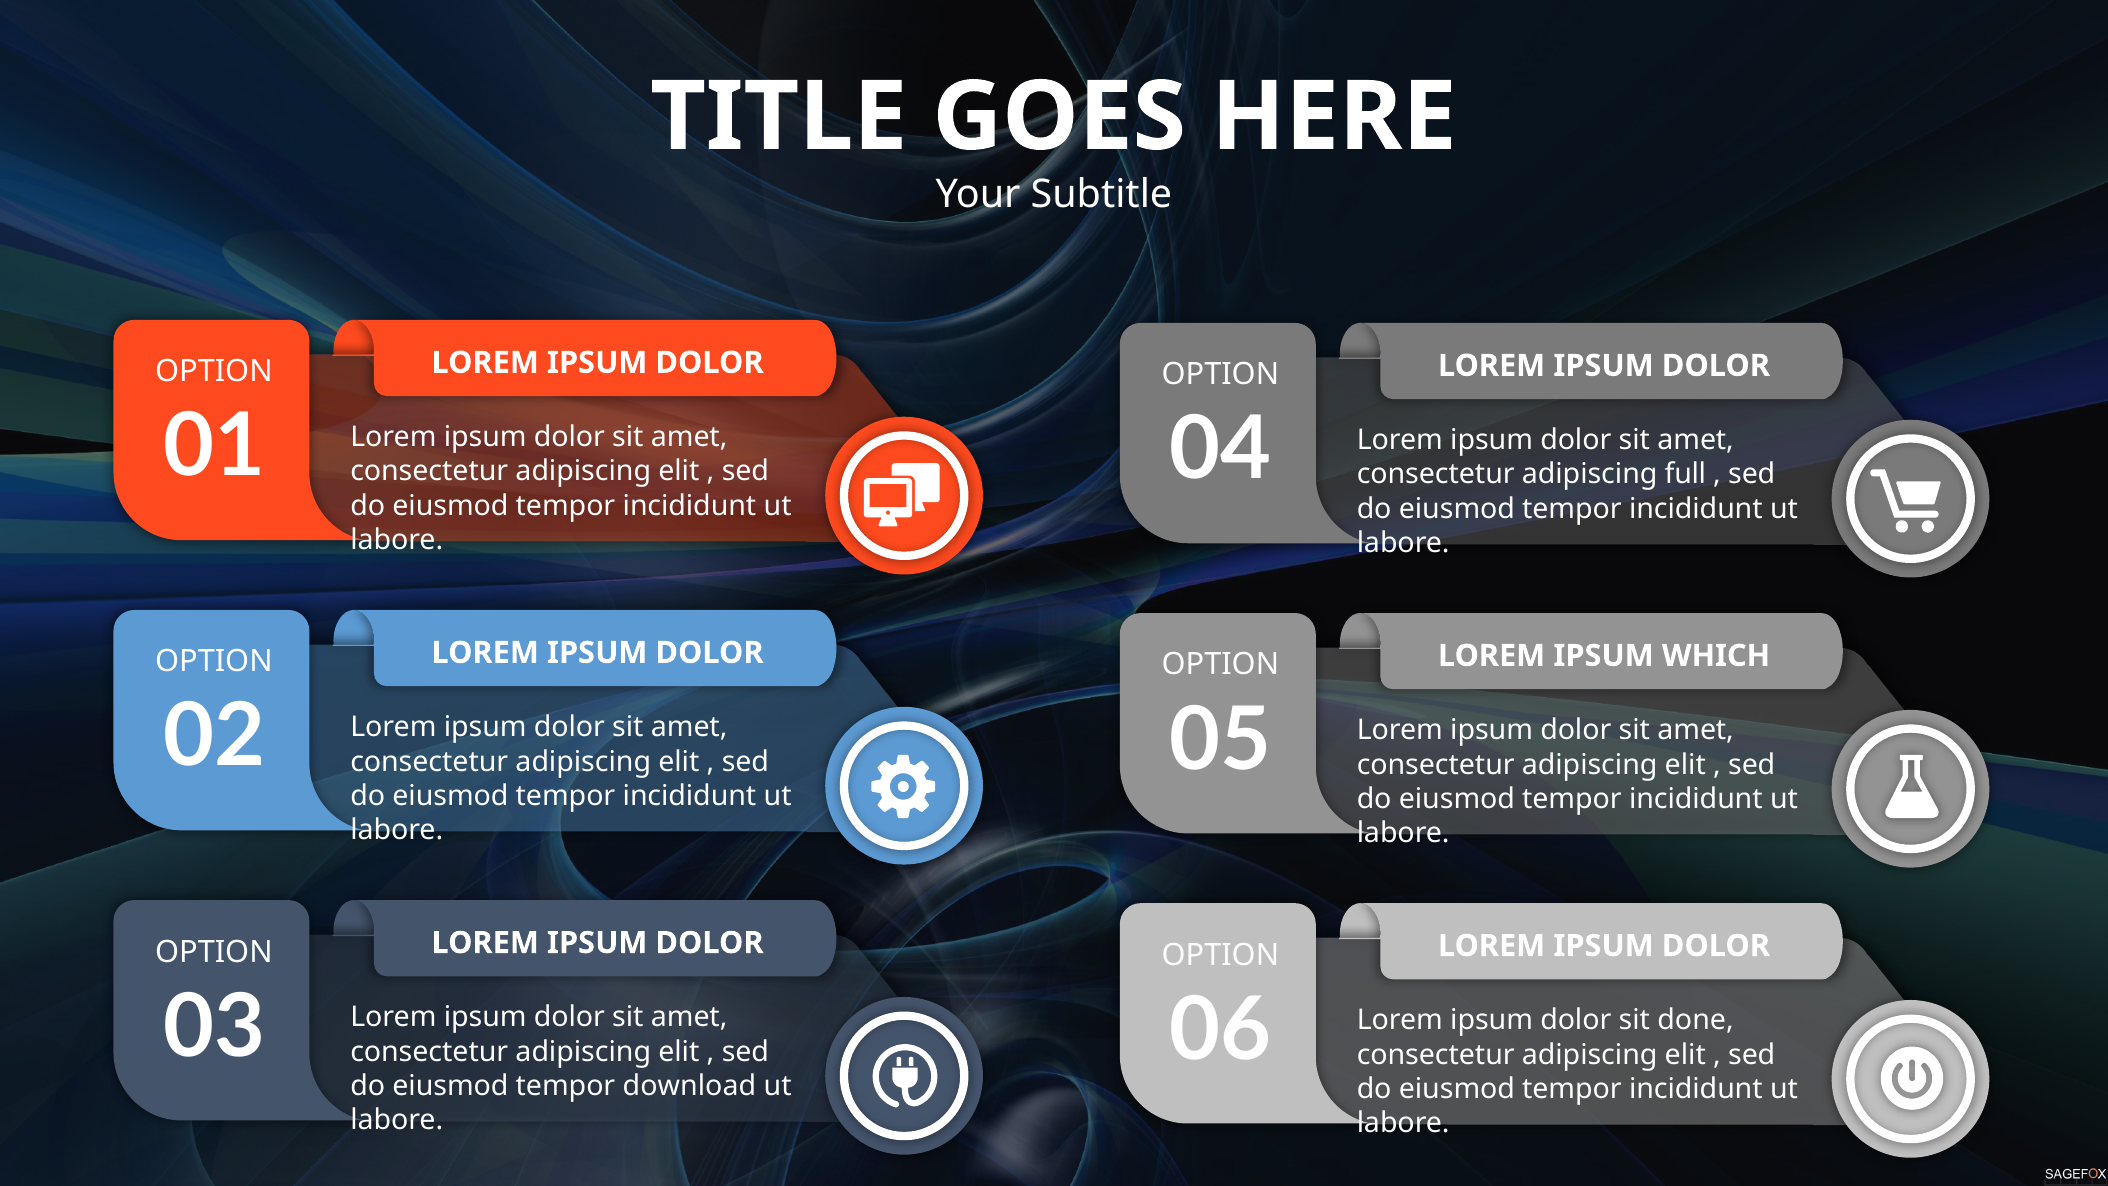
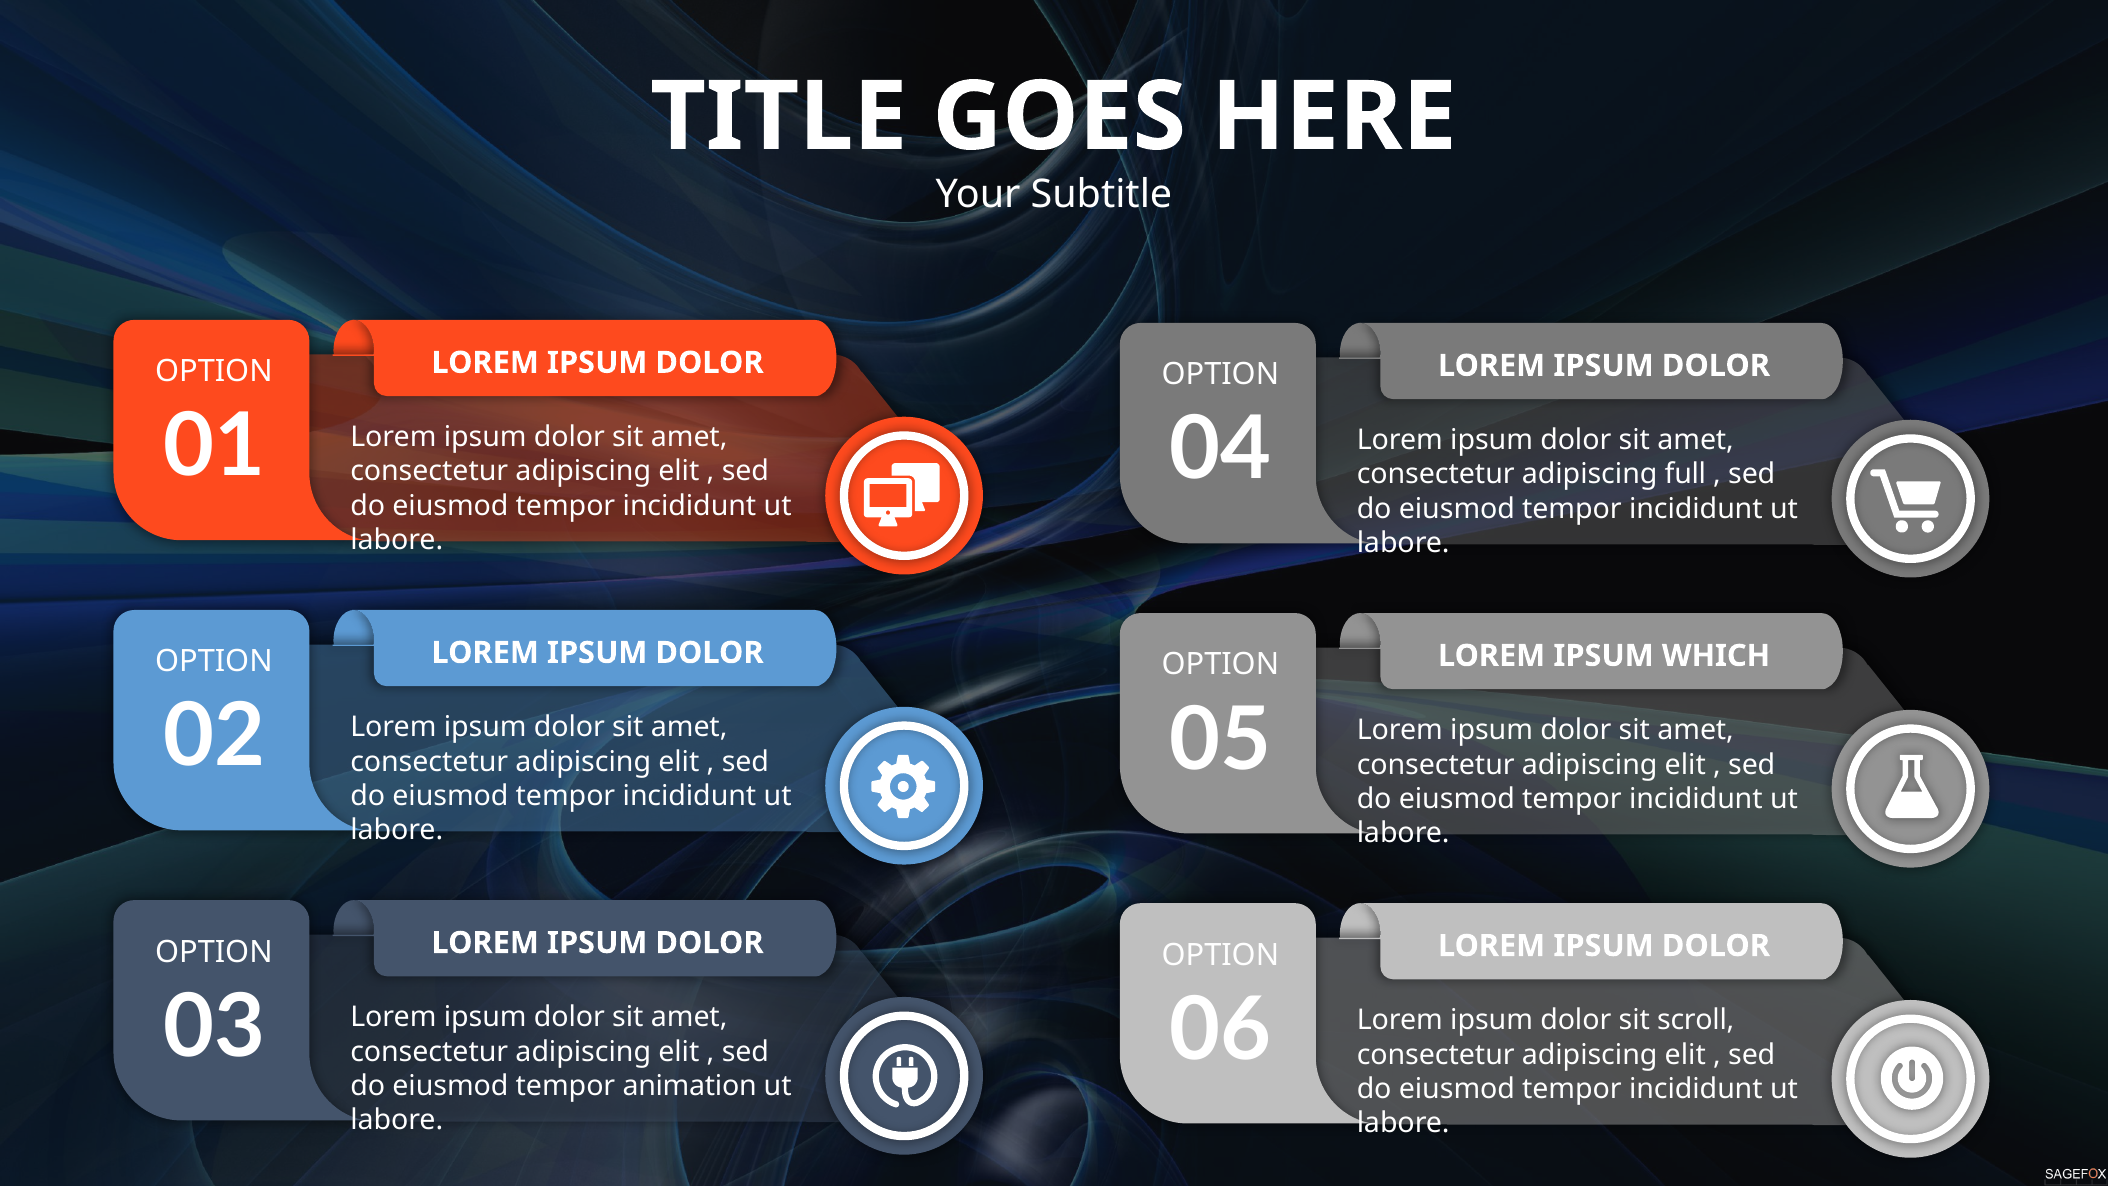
done: done -> scroll (1696, 1020)
download: download -> animation (690, 1086)
